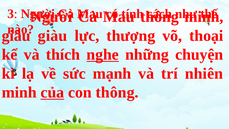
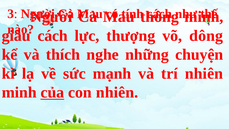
giàu: giàu -> cách (53, 36)
thoại: thoại -> dông (206, 36)
nghe underline: present -> none (103, 55)
con thông: thông -> nhiên (117, 92)
